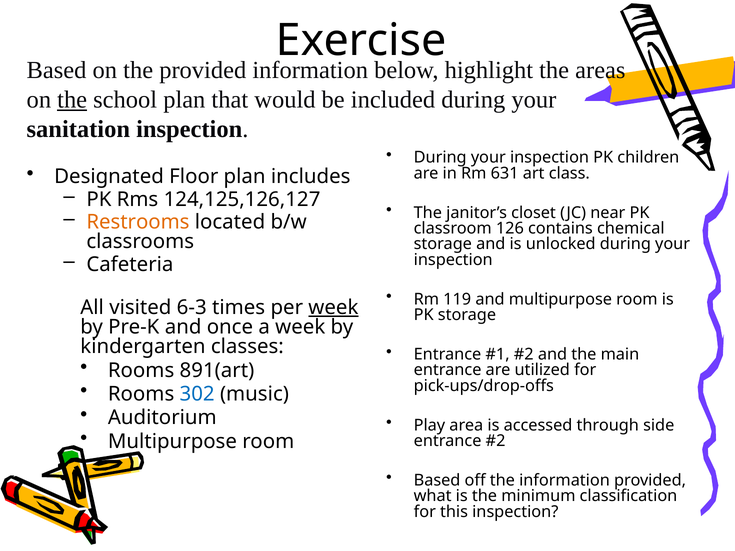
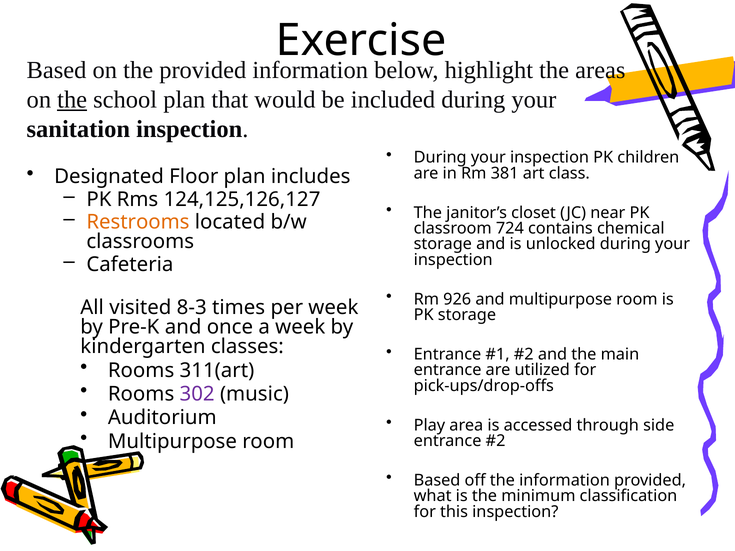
631: 631 -> 381 (505, 173)
126: 126 -> 724 (510, 229)
119: 119 -> 926 (457, 299)
6-3: 6-3 -> 8-3 (192, 308)
week underline: present -> none (333, 308)
891(art: 891(art -> 311(art (217, 371)
302 colour: blue -> purple (197, 394)
